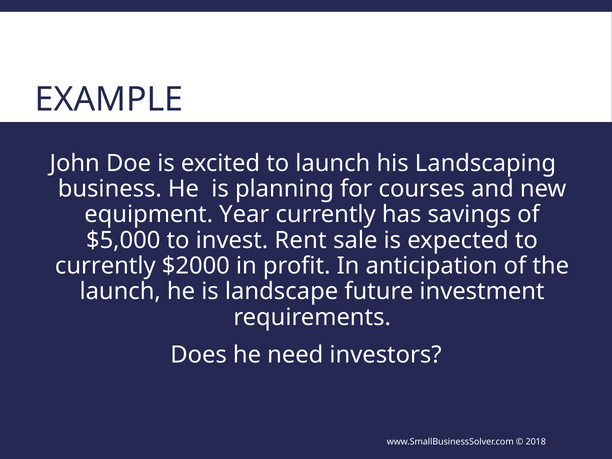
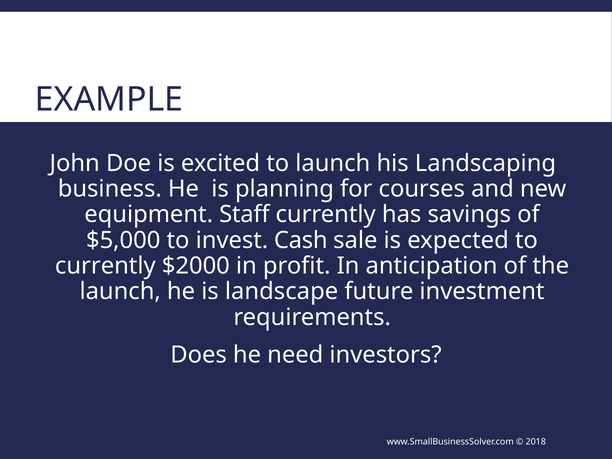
Year: Year -> Staff (244, 215)
Rent: Rent -> Cash (301, 240)
